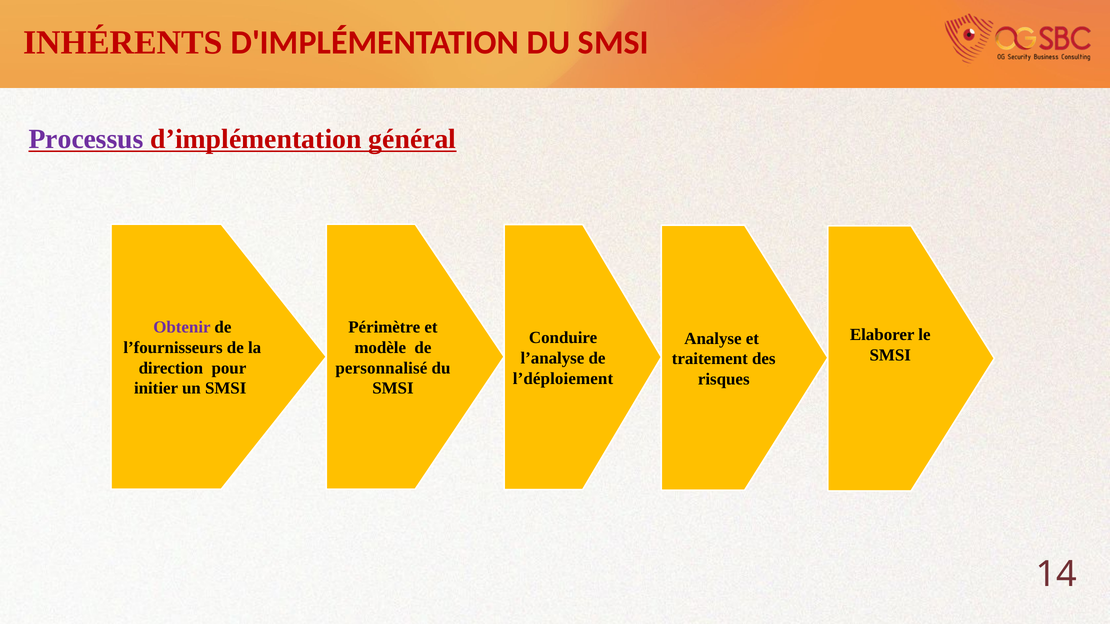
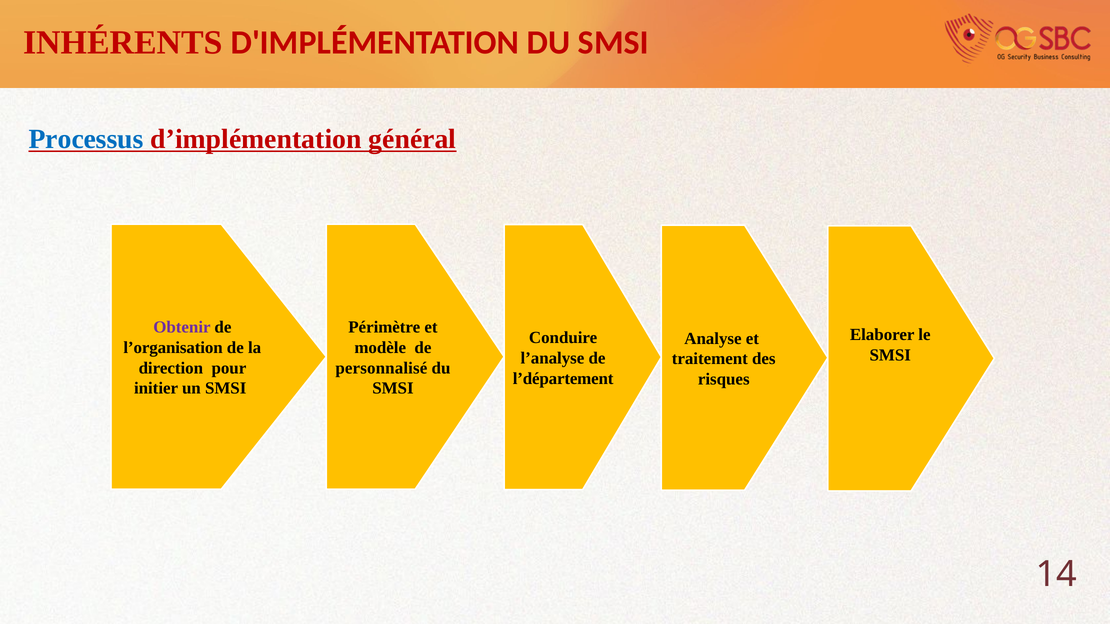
Processus colour: purple -> blue (86, 139)
l’fournisseurs: l’fournisseurs -> l’organisation (173, 348)
l’déploiement: l’déploiement -> l’département (563, 379)
